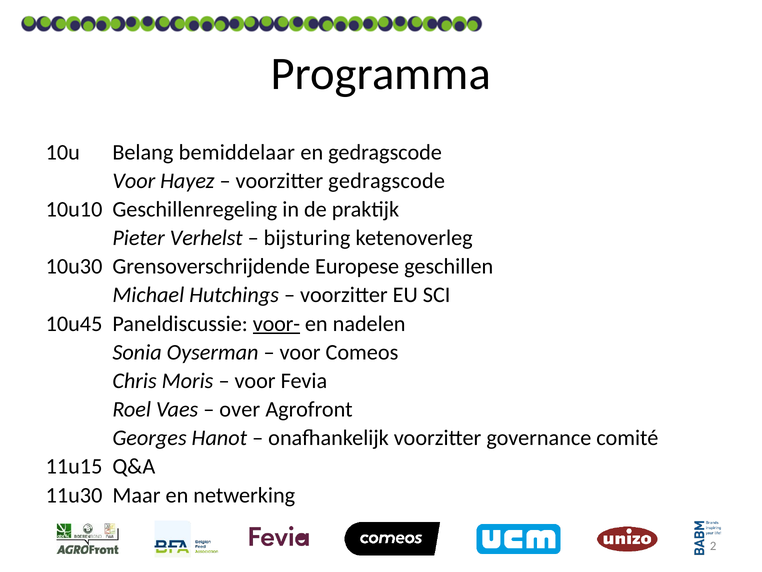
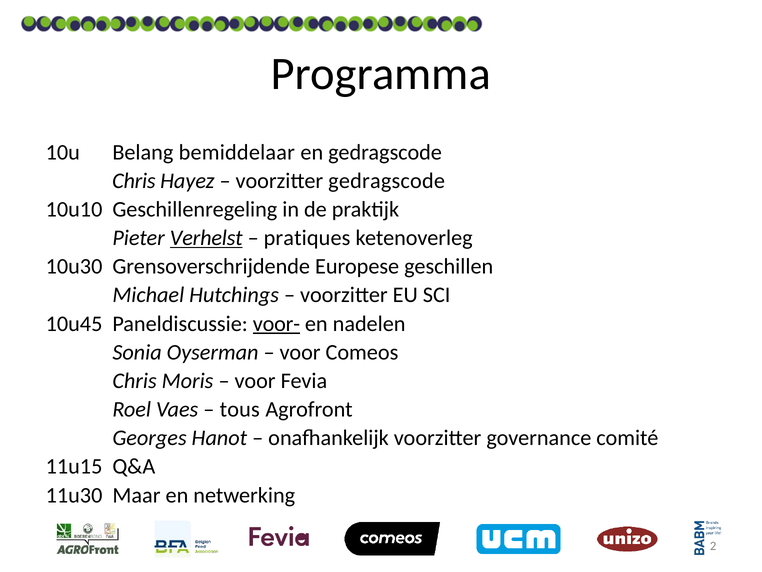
Voor: Voor -> Chris (134, 181)
Verhelst underline: none -> present (206, 238)
bijsturing: bijsturing -> pratiques (307, 238)
over: over -> tous (240, 409)
